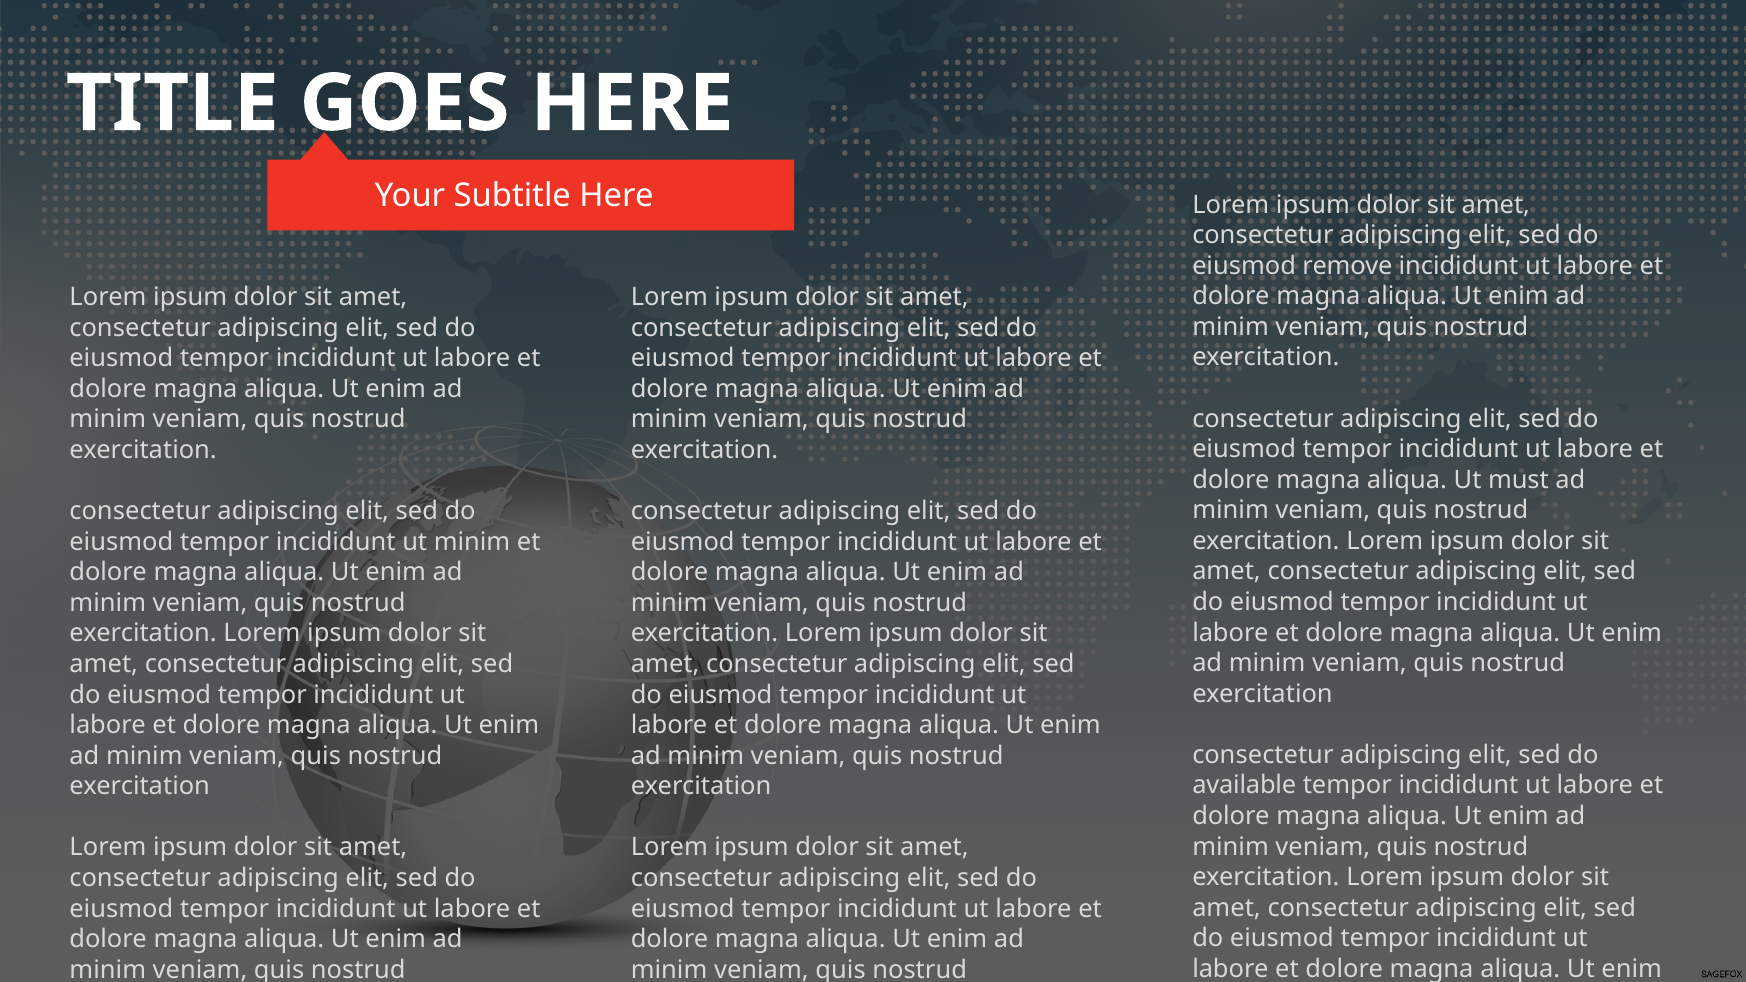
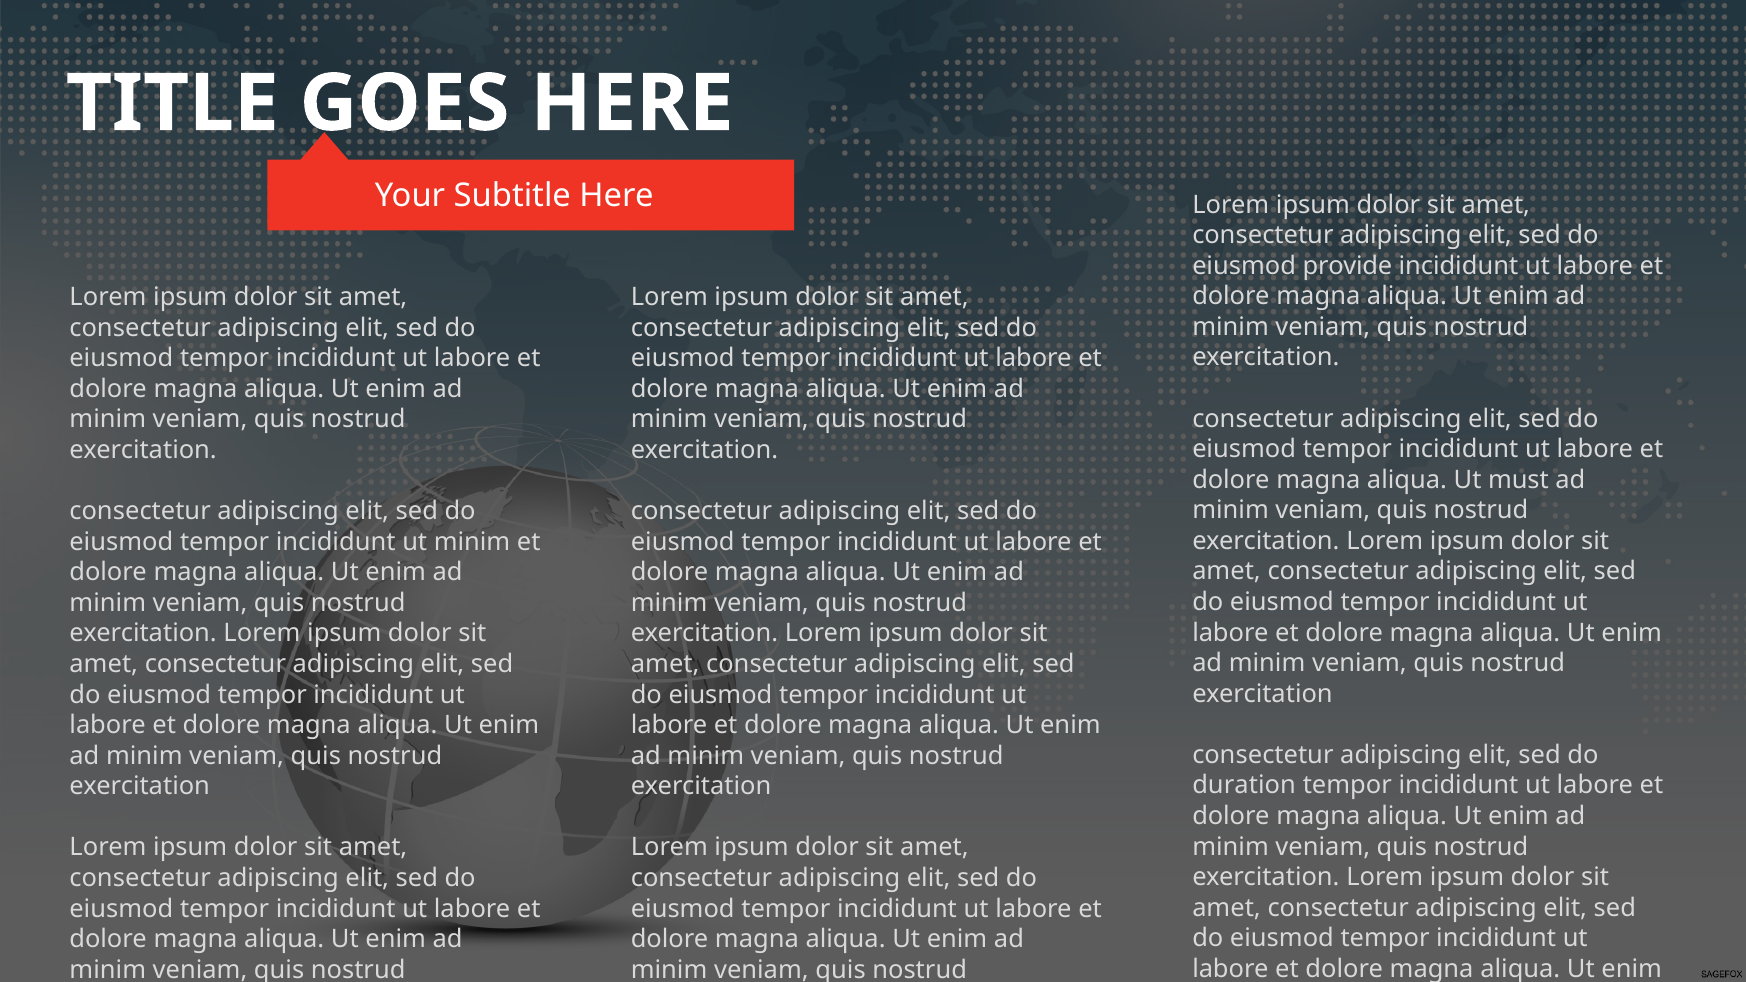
remove: remove -> provide (1347, 266)
available: available -> duration (1244, 786)
